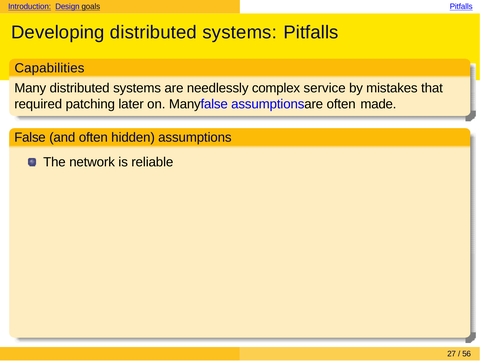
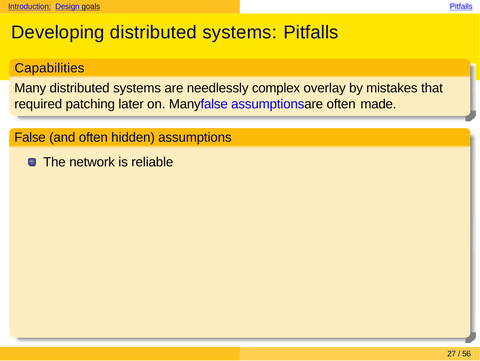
service: service -> overlay (325, 88)
